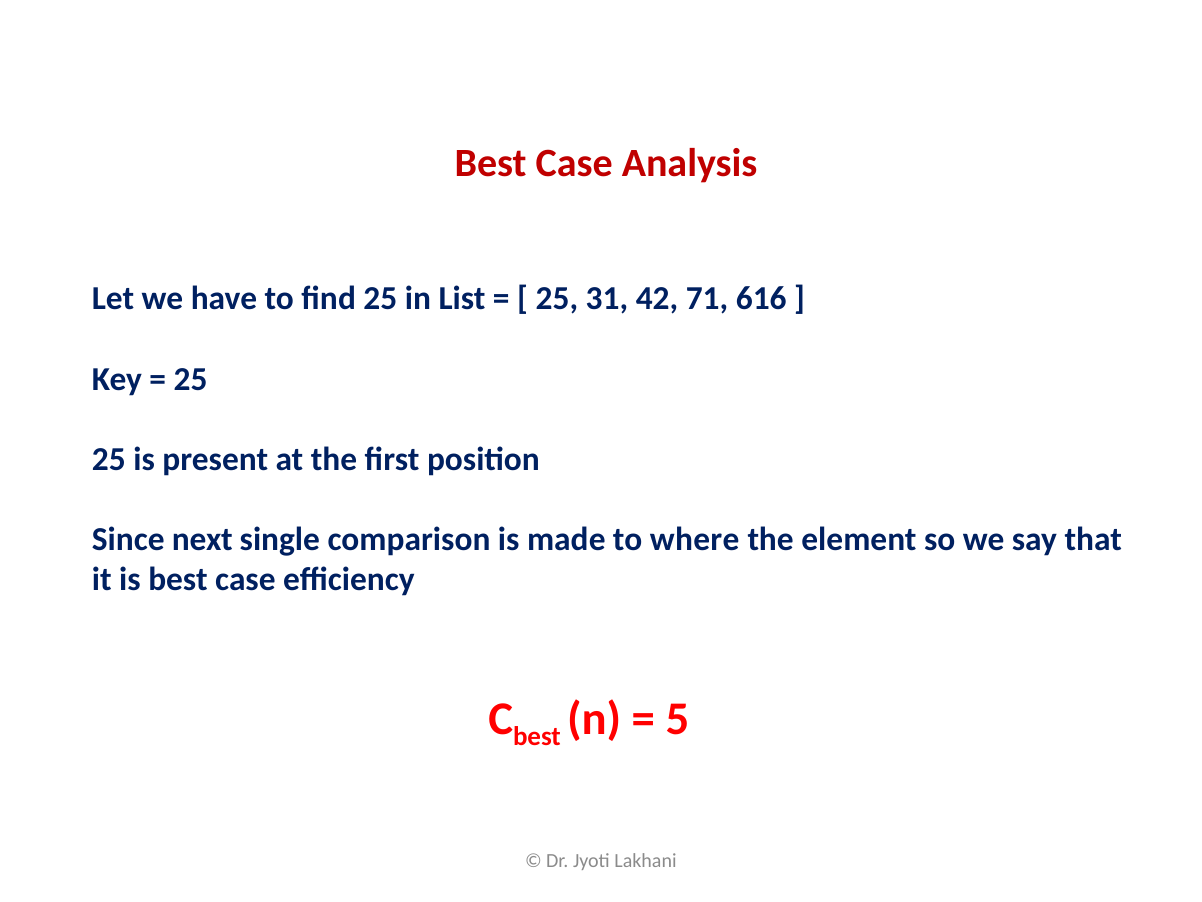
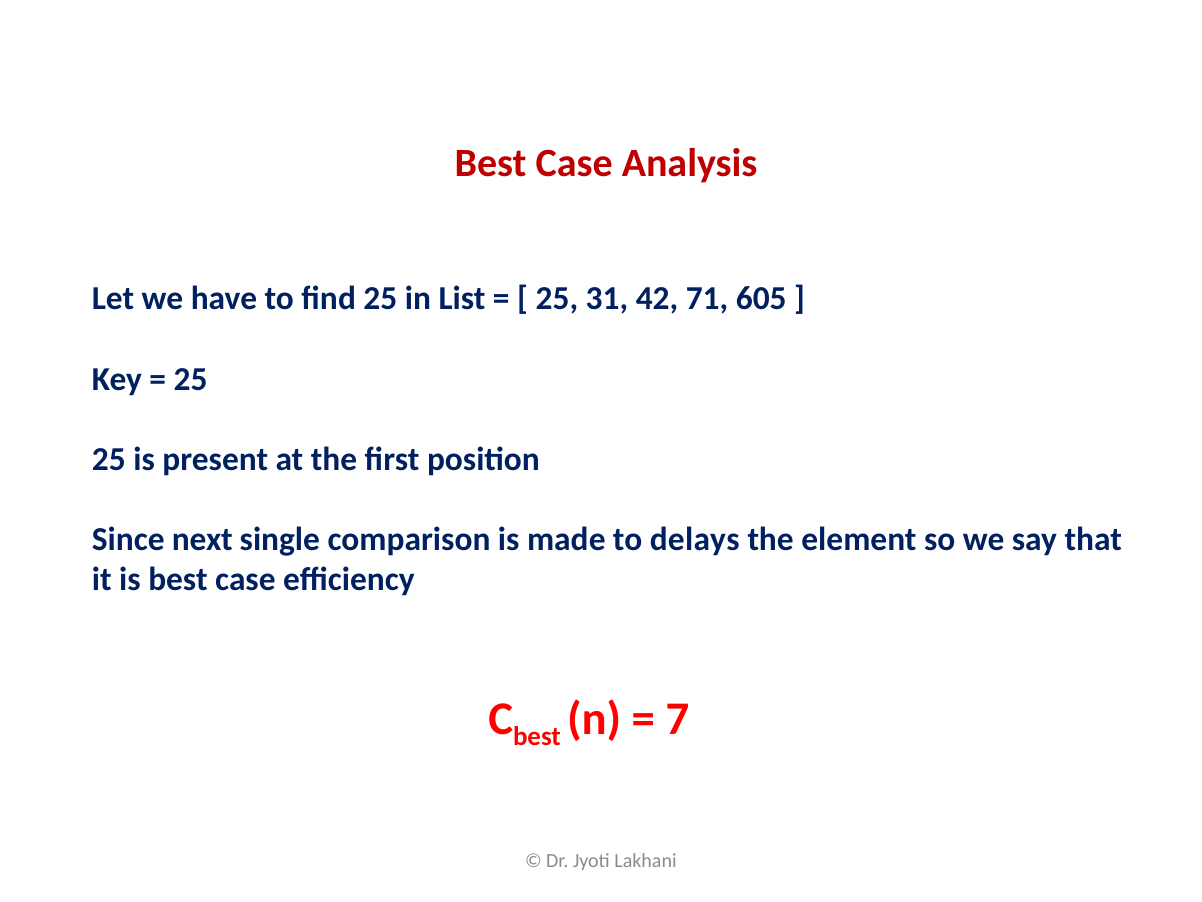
616: 616 -> 605 (761, 299)
where: where -> delays (695, 539)
5: 5 -> 7 (677, 718)
